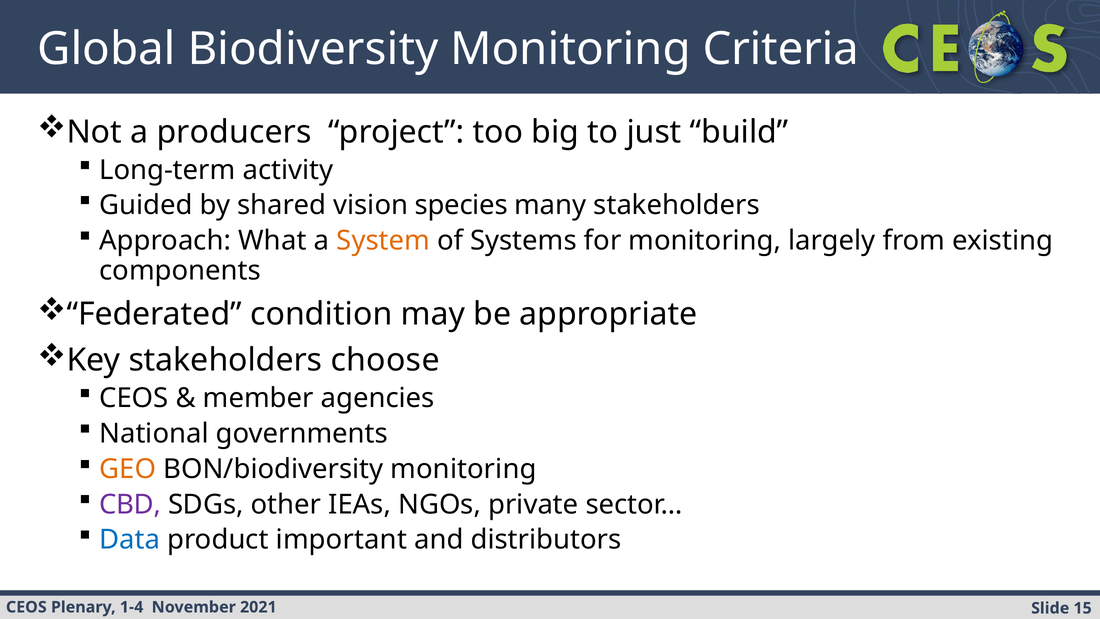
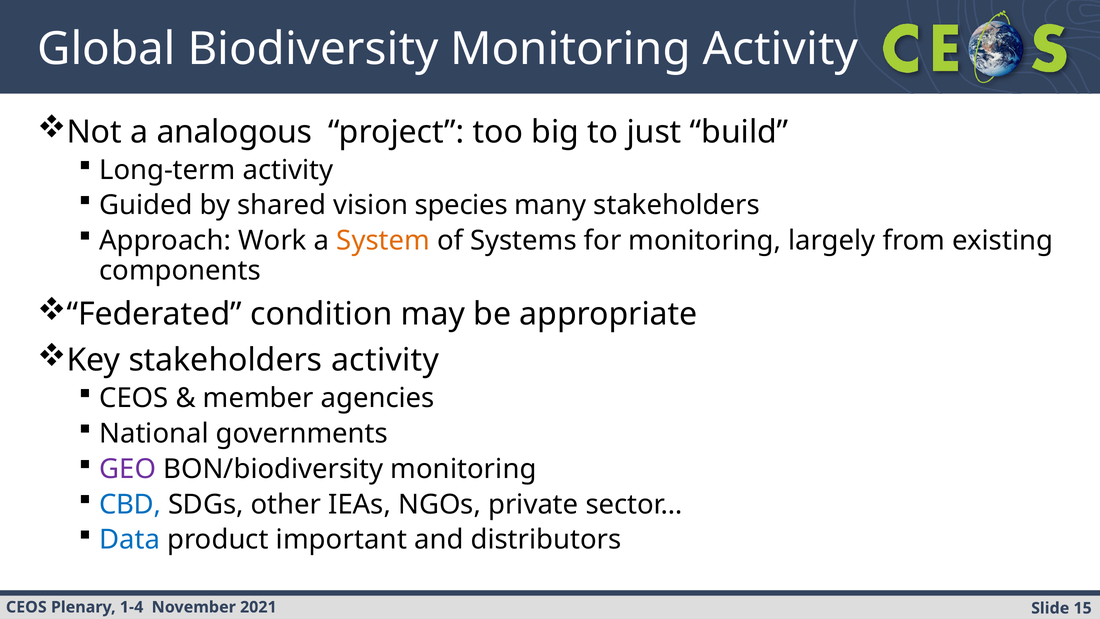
Monitoring Criteria: Criteria -> Activity (781, 49)
producers: producers -> analogous (234, 132)
What: What -> Work (272, 241)
stakeholders choose: choose -> activity (385, 360)
GEO colour: orange -> purple (128, 469)
CBD colour: purple -> blue (130, 504)
